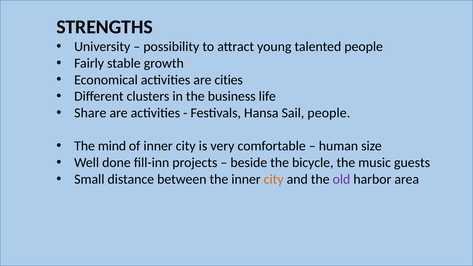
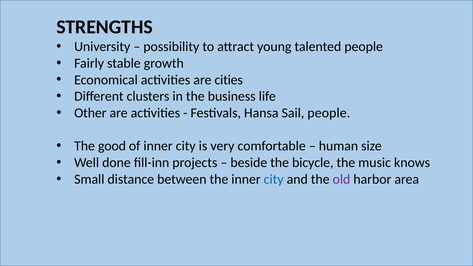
Share: Share -> Other (90, 113)
mind: mind -> good (112, 146)
guests: guests -> knows (412, 163)
city colour: orange -> blue (274, 179)
